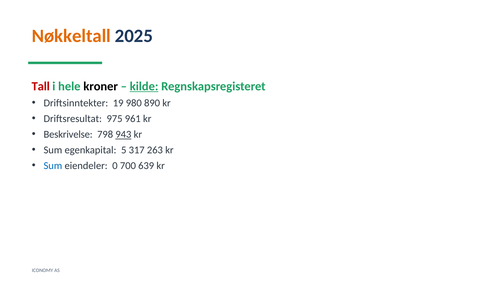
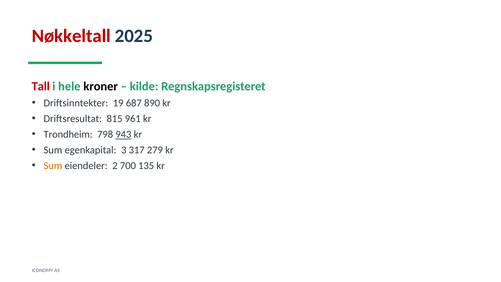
Nøkkeltall colour: orange -> red (71, 36)
kilde underline: present -> none (144, 86)
980: 980 -> 687 (134, 103)
975: 975 -> 815 (115, 119)
Beskrivelse: Beskrivelse -> Trondheim (68, 134)
5: 5 -> 3 (124, 150)
263: 263 -> 279 (155, 150)
Sum colour: blue -> orange (53, 166)
0: 0 -> 2 (115, 166)
639: 639 -> 135 (146, 166)
